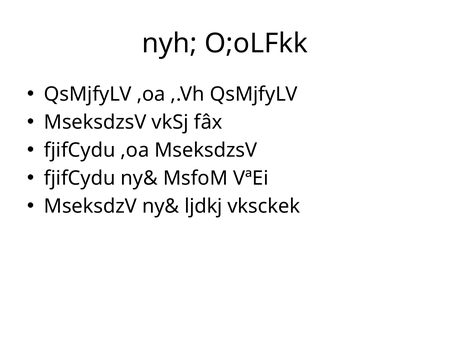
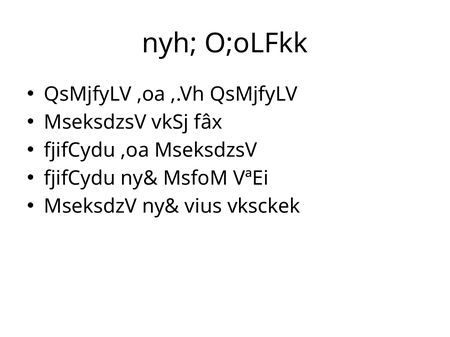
ljdkj: ljdkj -> vius (203, 206)
